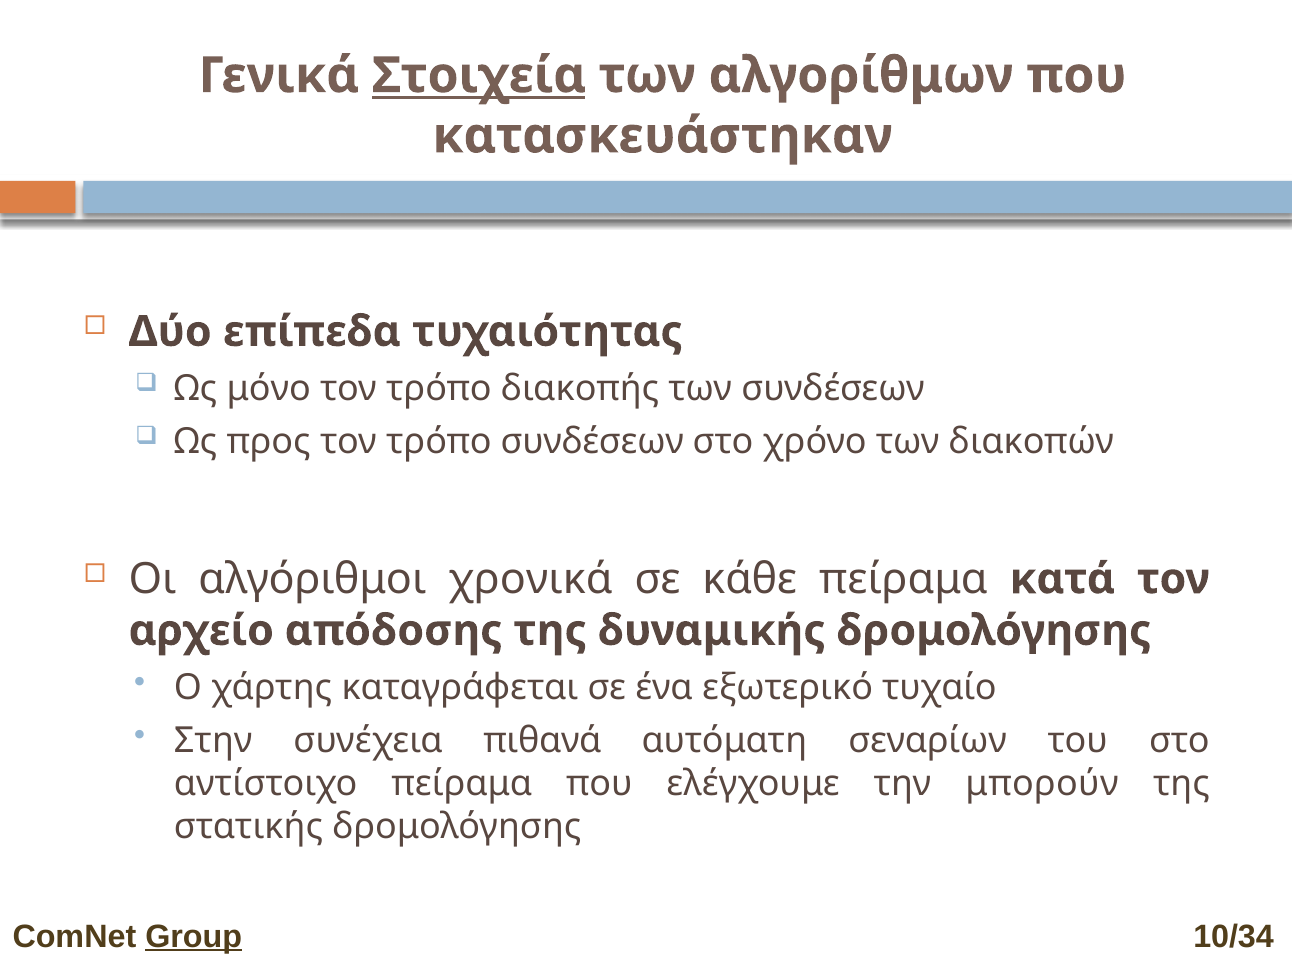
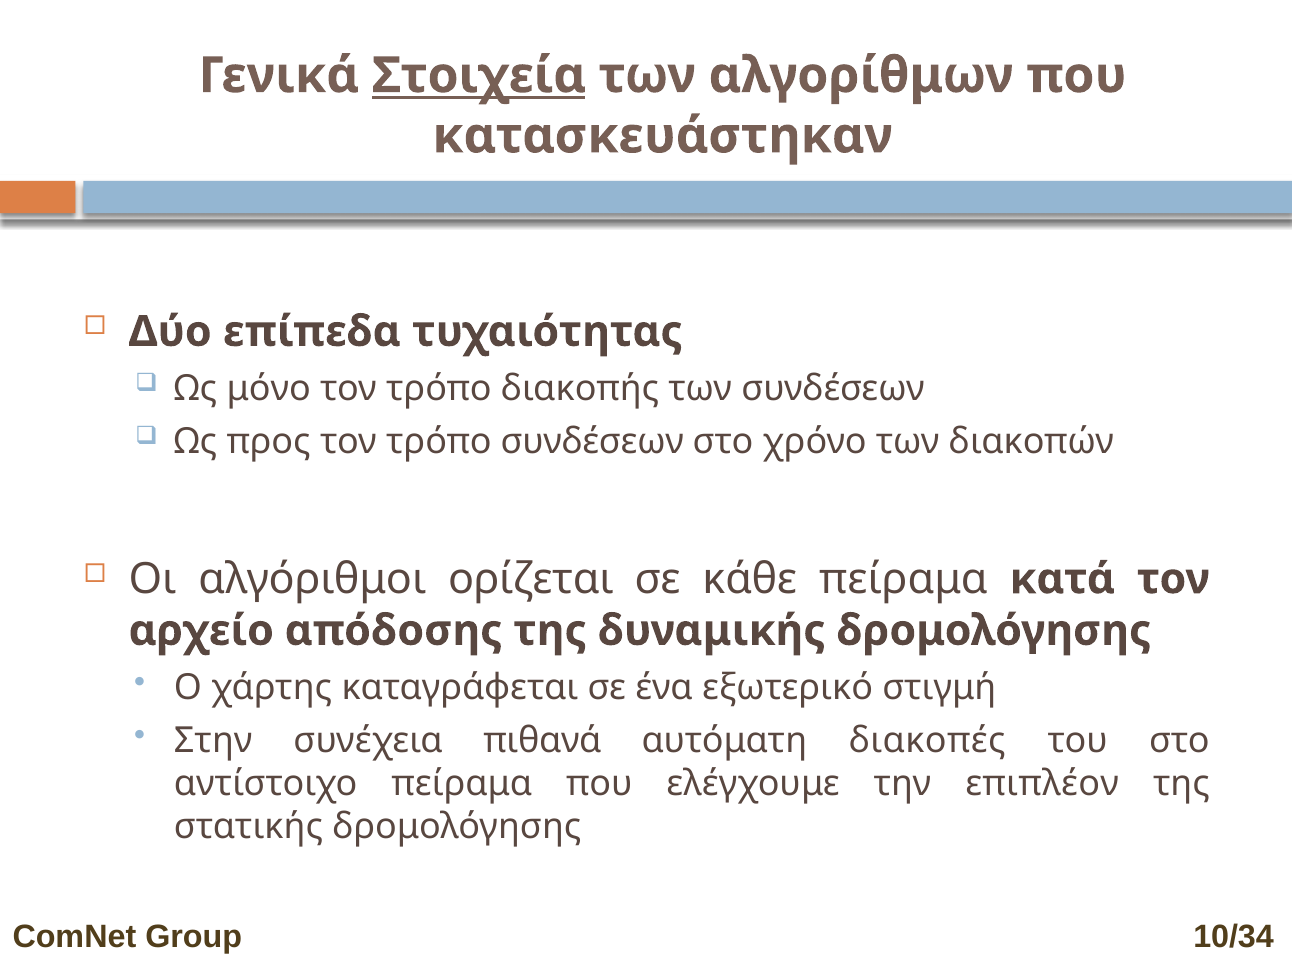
χρονικά: χρονικά -> ορίζεται (531, 579)
τυχαίο: τυχαίο -> στιγμή (939, 687)
σεναρίων: σεναρίων -> διακοπές (927, 740)
μπορούν: μπορούν -> επιπλέον (1042, 783)
Group underline: present -> none (194, 936)
